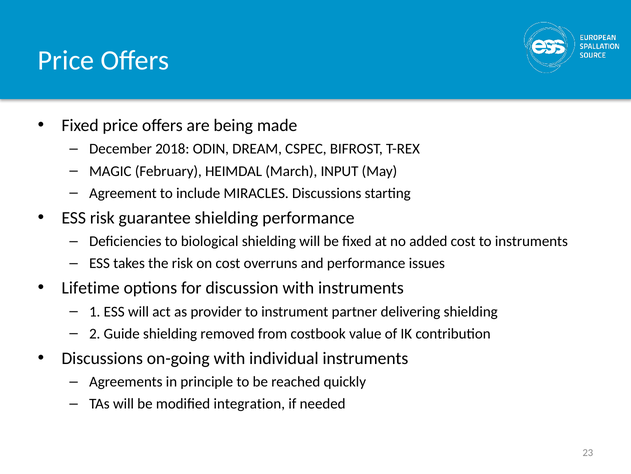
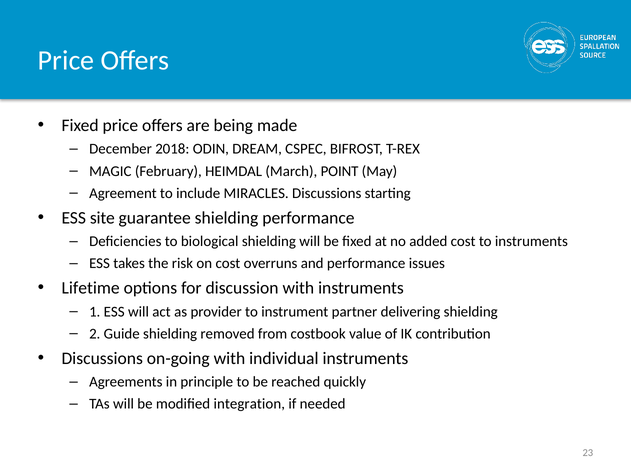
INPUT: INPUT -> POINT (340, 171)
ESS risk: risk -> site (102, 218)
